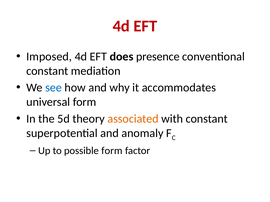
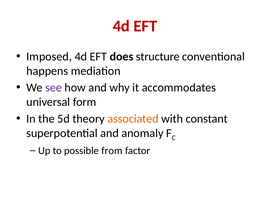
presence: presence -> structure (158, 57)
constant: constant -> happens (47, 71)
see colour: blue -> purple (54, 88)
possible form: form -> from (112, 151)
